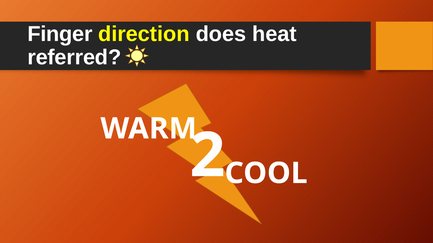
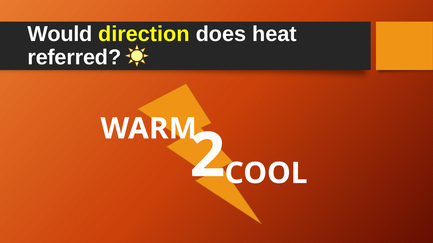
Finger: Finger -> Would (60, 34)
